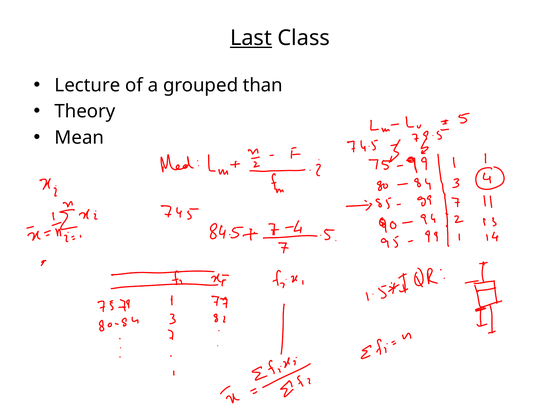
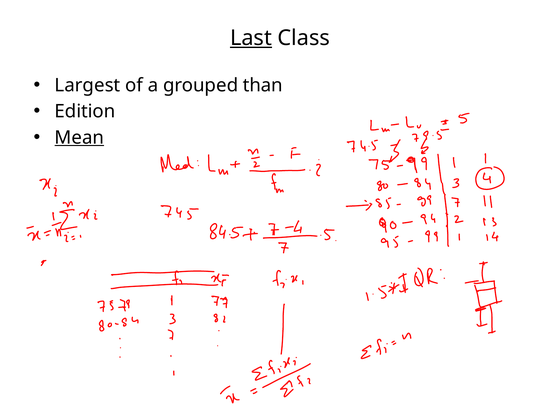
Lecture: Lecture -> Largest (87, 85)
Theory: Theory -> Edition (85, 111)
Mean underline: none -> present (79, 138)
